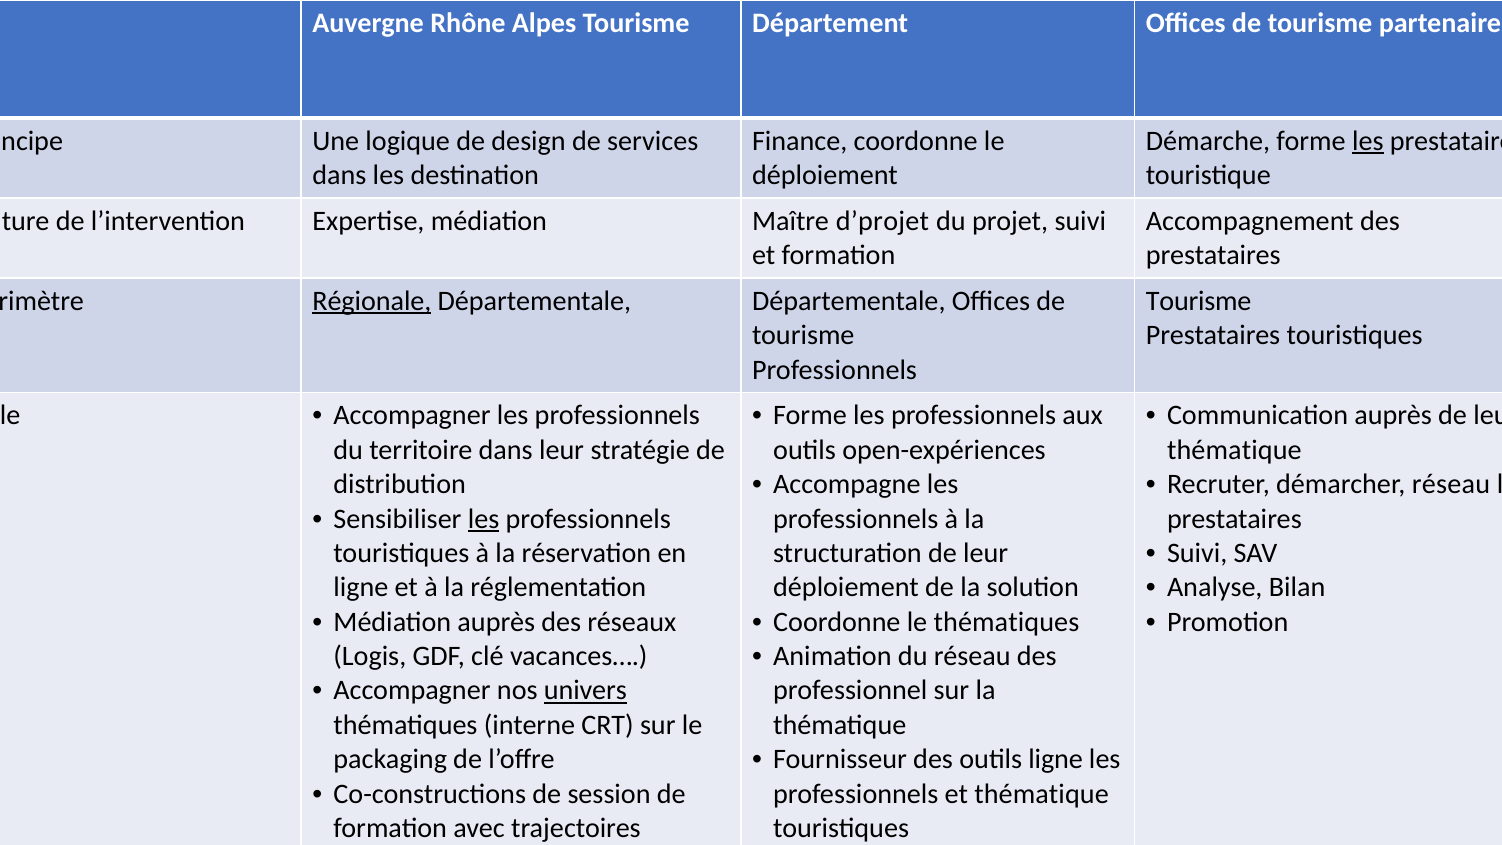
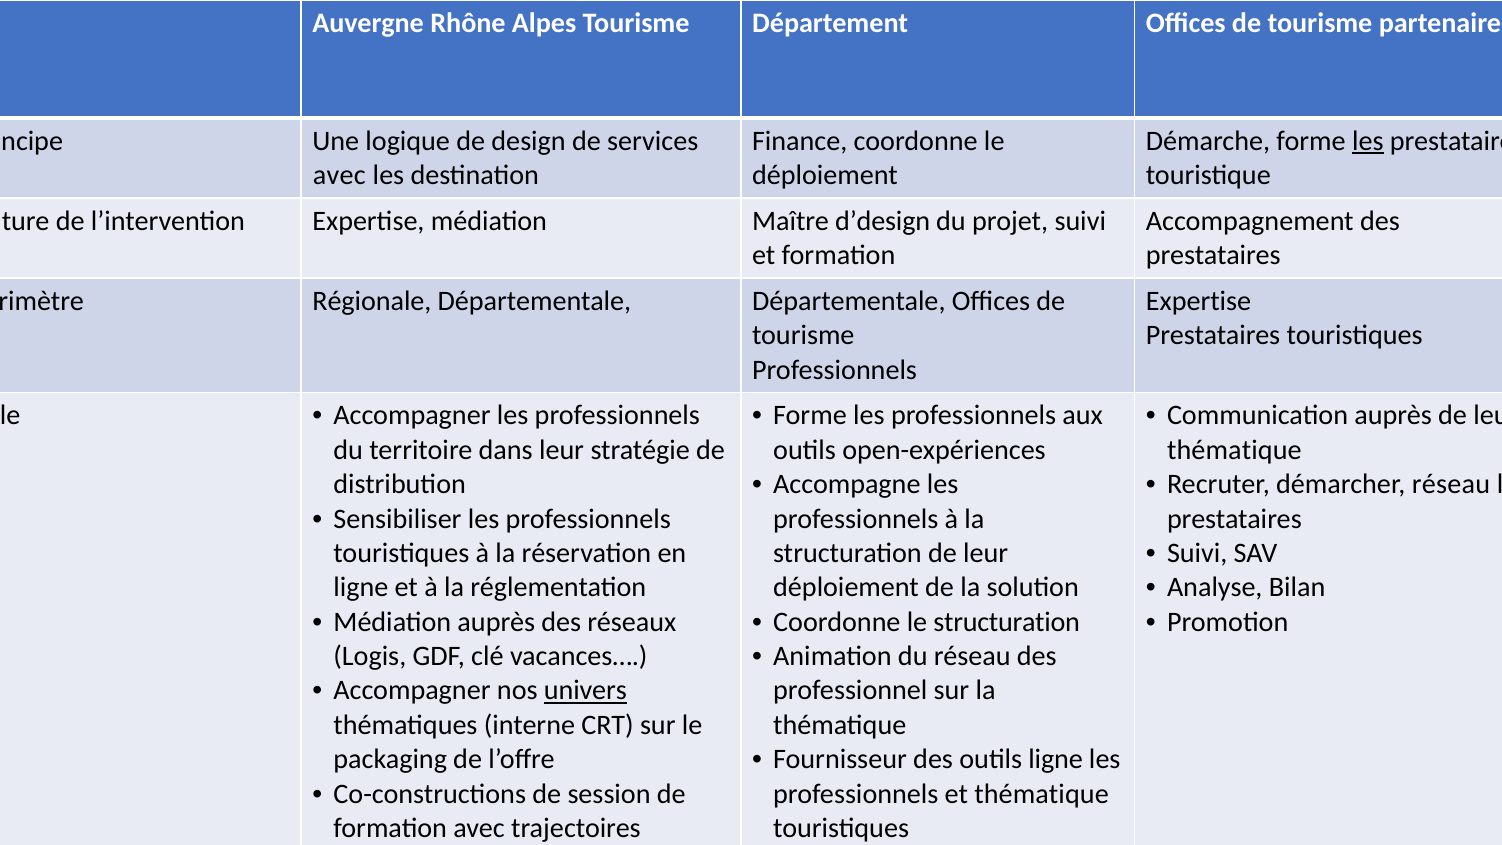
dans: dans -> avec (339, 175)
d’projet: d’projet -> d’design (883, 221)
Régionale underline: present -> none (372, 301)
Tourisme: Tourisme -> Expertise (1199, 301)
les underline: present -> none (484, 519)
le thématiques: thématiques -> structuration (1007, 622)
